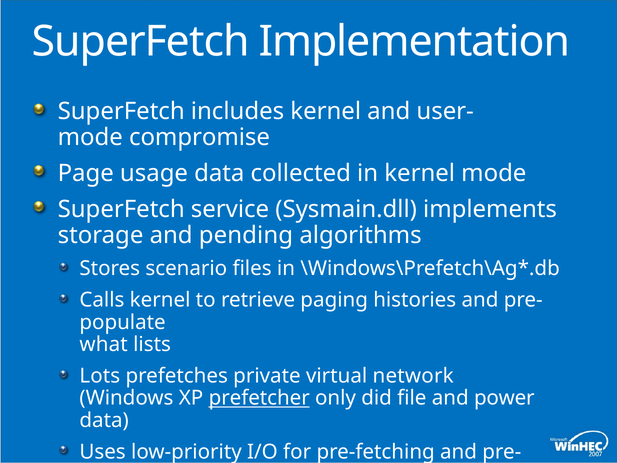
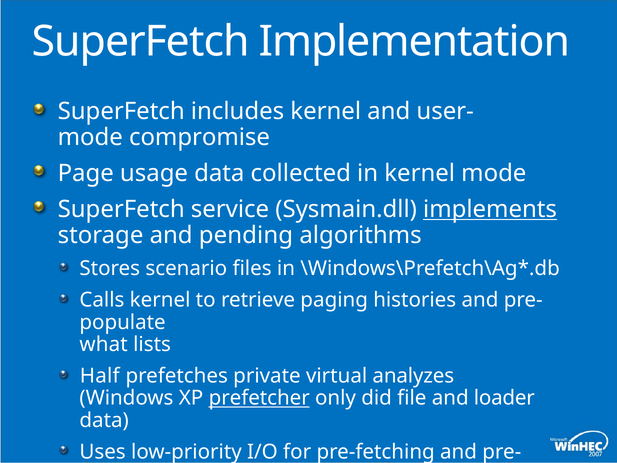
implements underline: none -> present (490, 209)
Lots: Lots -> Half (100, 376)
network: network -> analyzes (413, 376)
power: power -> loader (504, 398)
